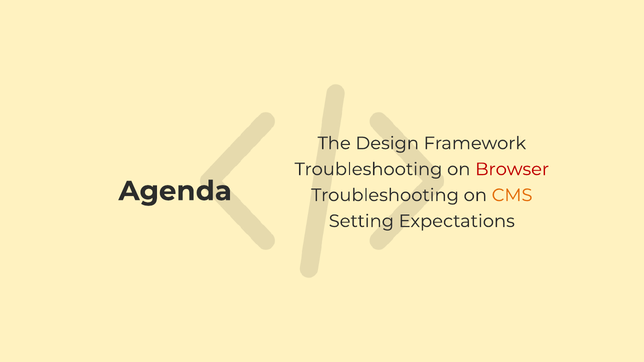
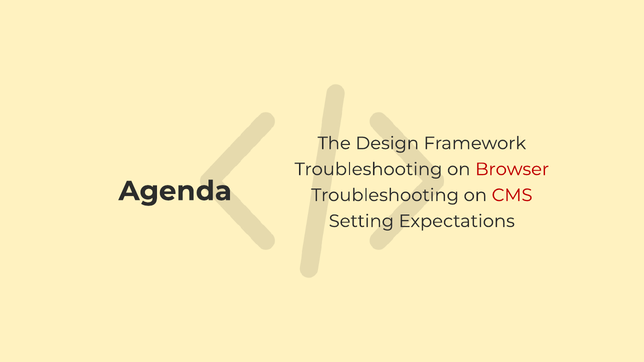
CMS colour: orange -> red (512, 195)
